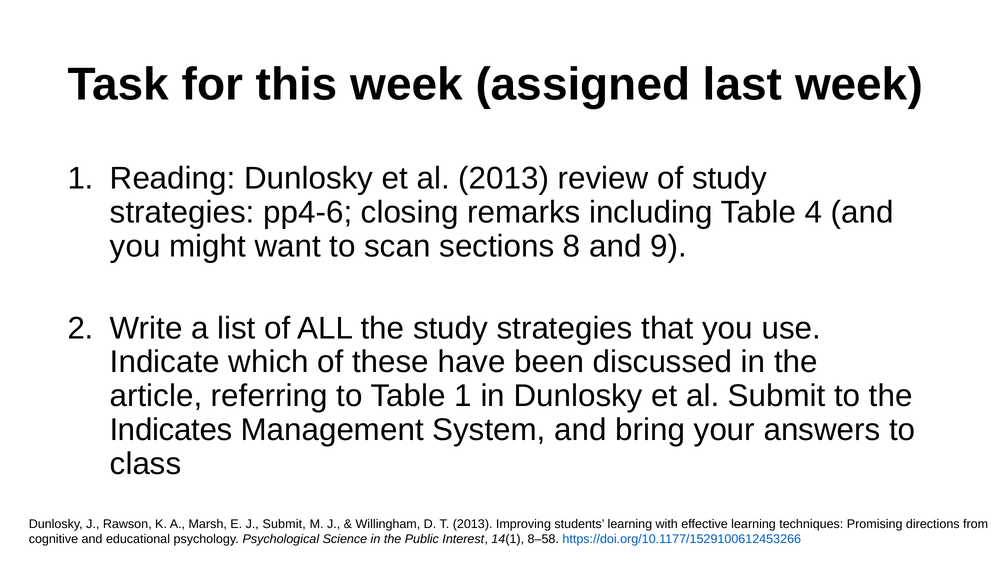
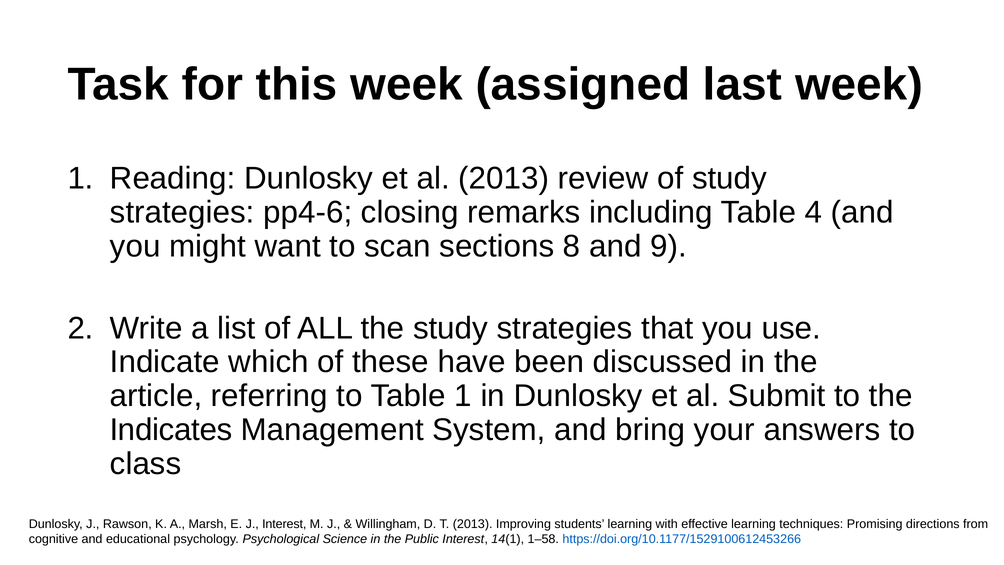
J Submit: Submit -> Interest (284, 524)
8–58: 8–58 -> 1–58 (543, 539)
